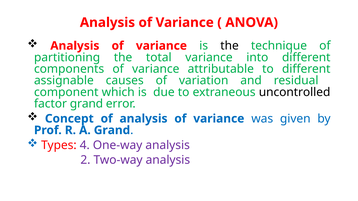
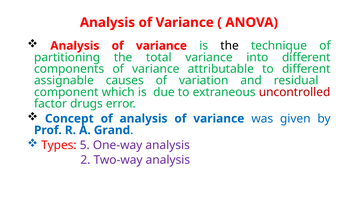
uncontrolled colour: black -> red (295, 92)
factor grand: grand -> drugs (86, 104)
4: 4 -> 5 (85, 145)
